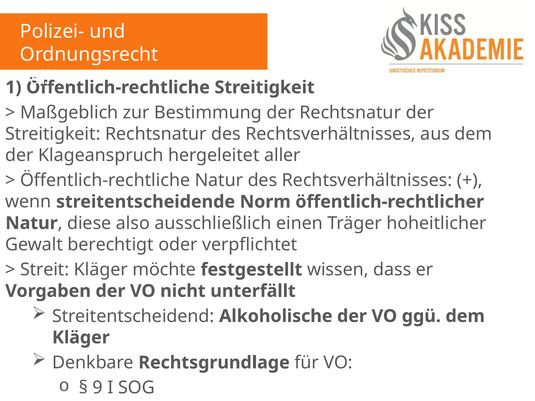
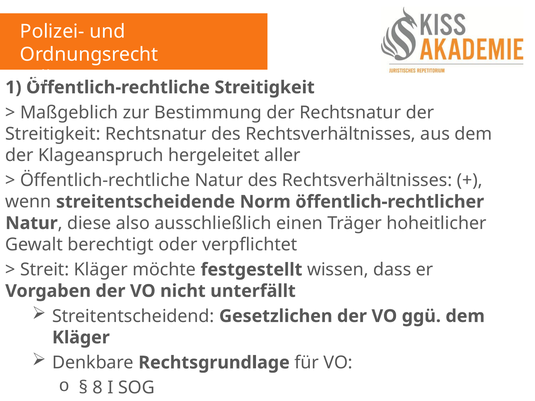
Alkoholische: Alkoholische -> Gesetzlichen (276, 316)
9: 9 -> 8 (98, 388)
